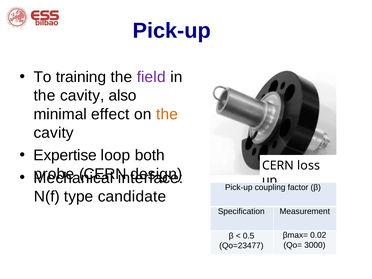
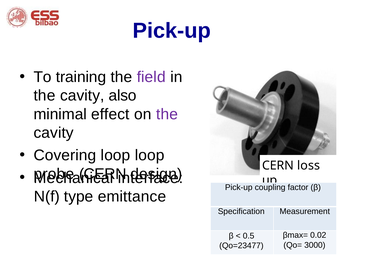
the colour: orange -> purple (167, 114)
Expertise: Expertise -> Covering (65, 155)
loop both: both -> loop (150, 155)
candidate: candidate -> emittance (132, 197)
